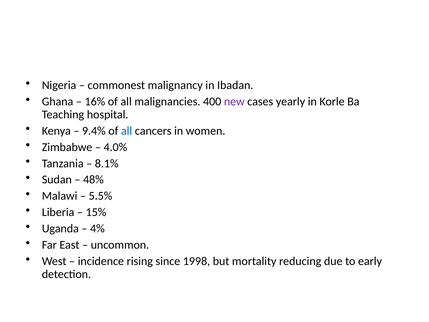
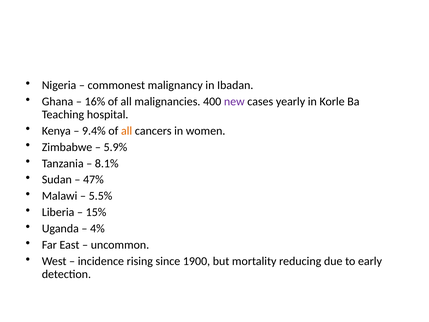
all colour: blue -> orange (127, 131)
4.0%: 4.0% -> 5.9% (115, 147)
48%: 48% -> 47% (93, 180)
1998: 1998 -> 1900 (197, 261)
